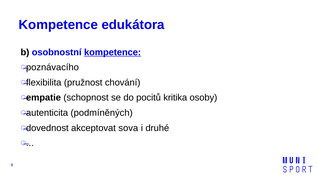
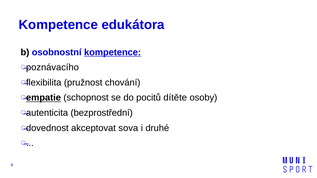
empatie underline: none -> present (43, 98)
kritika: kritika -> dítěte (175, 98)
podmíněných: podmíněných -> bezprostřední (102, 113)
